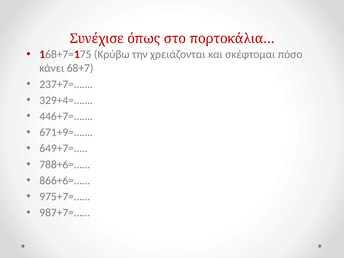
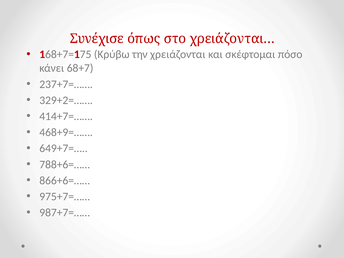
πορτοκάλια…: πορτοκάλια… -> χρειάζονται… (232, 39)
329+4=……: 329+4=…… -> 329+2=…… (66, 100)
446+7=……: 446+7=…… -> 414+7=…… (66, 116)
671+9=……: 671+9=…… -> 468+9=…… (66, 132)
